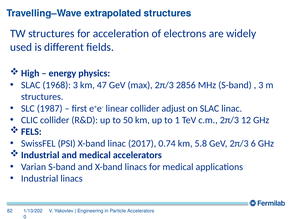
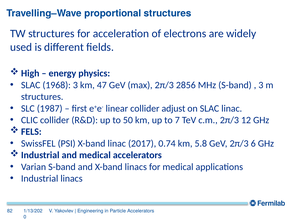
extrapolated: extrapolated -> proportional (113, 13)
1: 1 -> 7 (177, 120)
